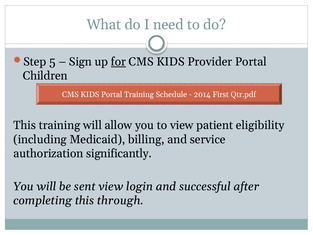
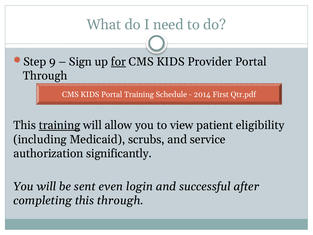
5: 5 -> 9 (52, 62)
Children: Children -> Through (45, 76)
training underline: none -> present (60, 125)
billing: billing -> scrubs (146, 139)
sent view: view -> even (111, 186)
